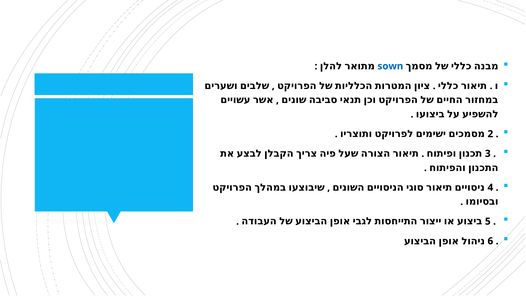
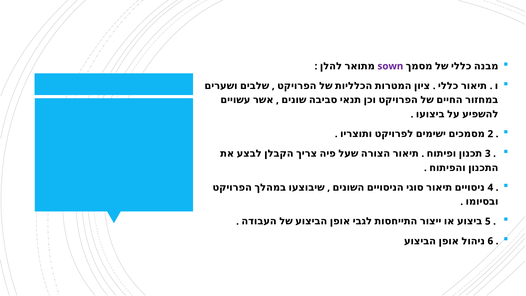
sown colour: blue -> purple (390, 66)
